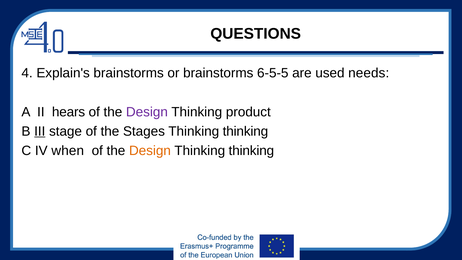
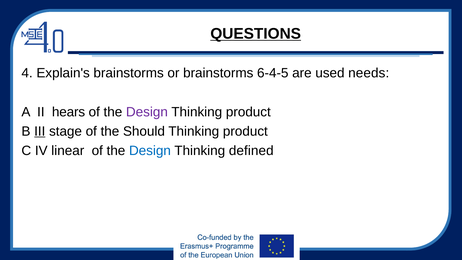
QUESTIONS underline: none -> present (256, 34)
6-5-5: 6-5-5 -> 6-4-5 (273, 73)
Stages: Stages -> Should (144, 131)
thinking: thinking -> product (245, 131)
when: when -> linear (68, 151)
Design colour: orange -> blue (150, 151)
thinking: thinking -> defined (251, 151)
